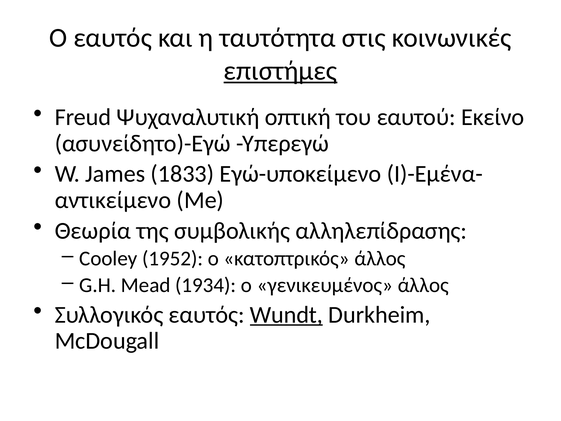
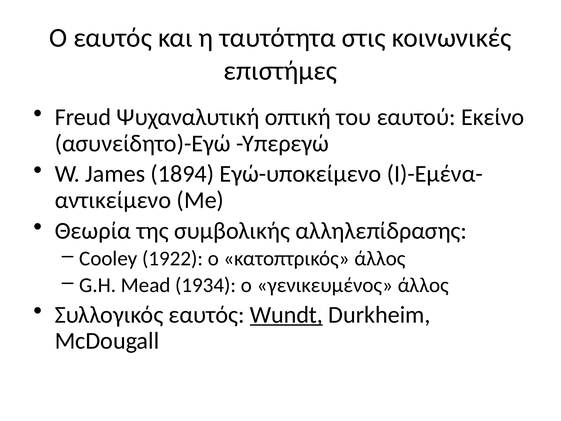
επιστήμες underline: present -> none (280, 71)
1833: 1833 -> 1894 (182, 174)
1952: 1952 -> 1922 (173, 259)
